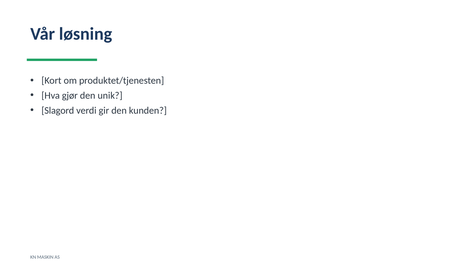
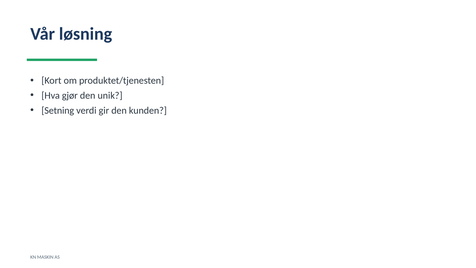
Slagord: Slagord -> Setning (58, 110)
